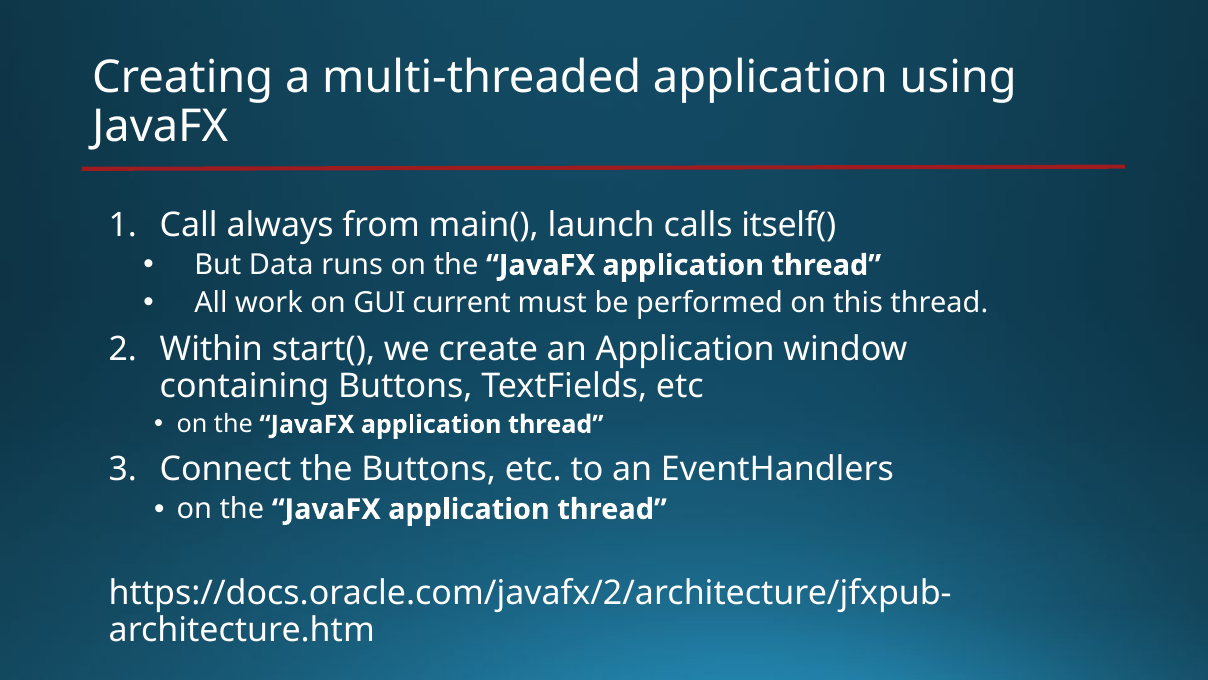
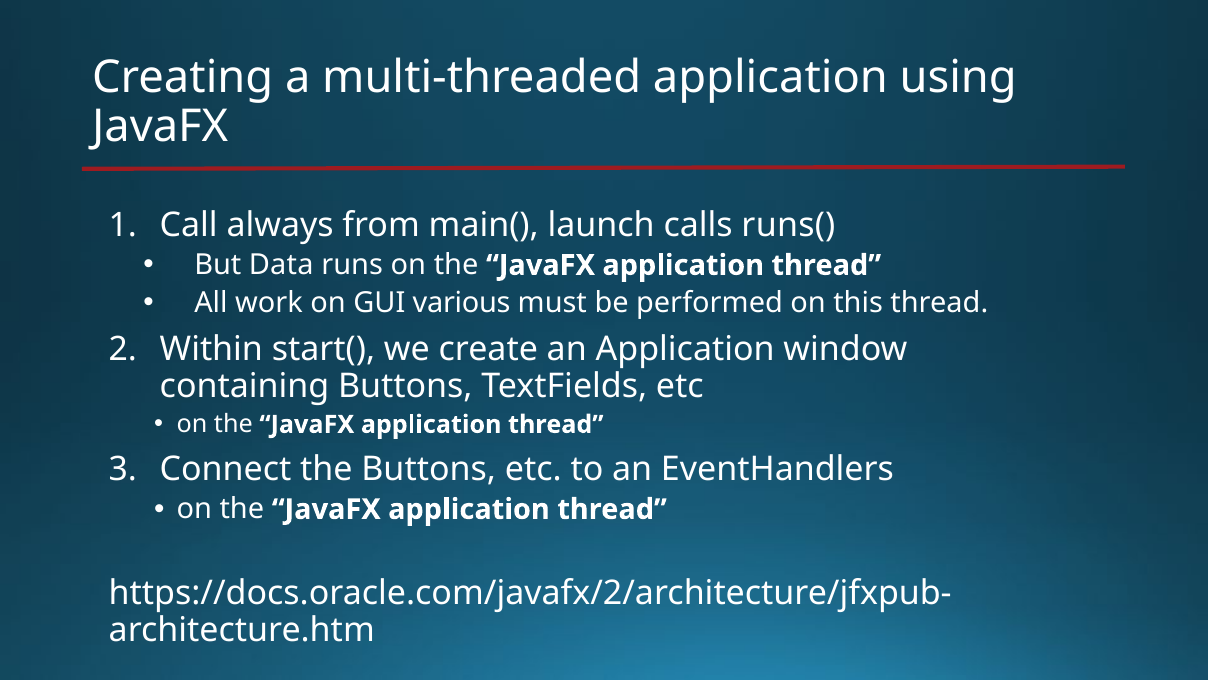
itself(: itself( -> runs( (788, 225)
current: current -> various (462, 303)
